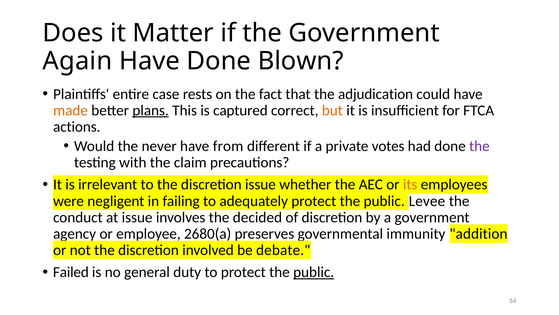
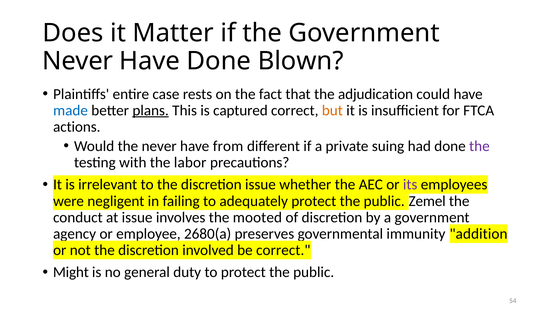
Again: Again -> Never (78, 61)
made colour: orange -> blue (71, 110)
votes: votes -> suing (388, 146)
claim: claim -> labor (190, 162)
its colour: orange -> purple (410, 184)
Levee: Levee -> Zemel (427, 201)
decided: decided -> mooted (257, 217)
be debate: debate -> correct (283, 250)
Failed: Failed -> Might (71, 272)
public underline: present -> none (314, 272)
